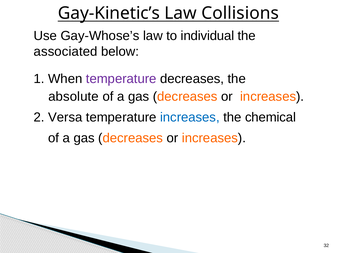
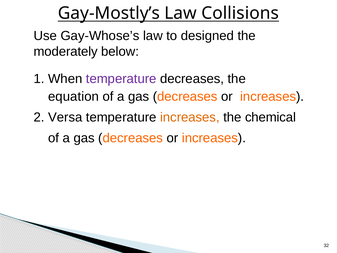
Gay-Kinetic’s: Gay-Kinetic’s -> Gay-Mostly’s (109, 13)
individual: individual -> designed (207, 36)
associated: associated -> moderately (66, 51)
absolute: absolute -> equation (74, 96)
increases colour: blue -> orange (190, 117)
